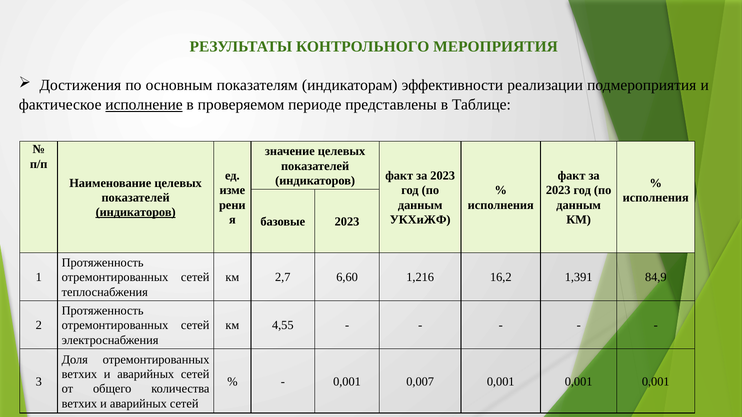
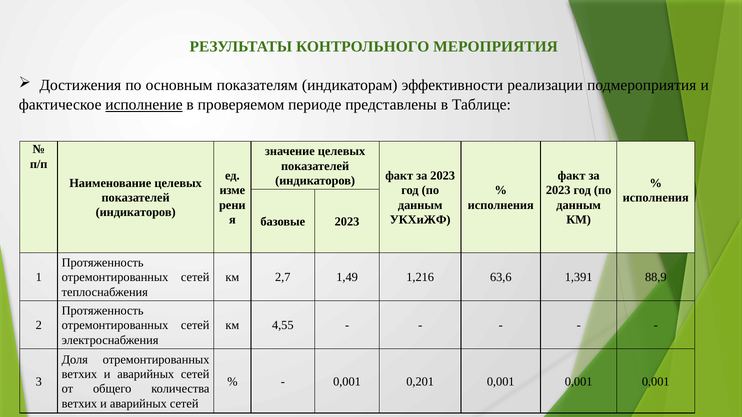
индикаторов underline: present -> none (136, 212)
6,60: 6,60 -> 1,49 (347, 278)
16,2: 16,2 -> 63,6 (501, 278)
84,9: 84,9 -> 88,9 (656, 278)
0,007: 0,007 -> 0,201 (420, 382)
